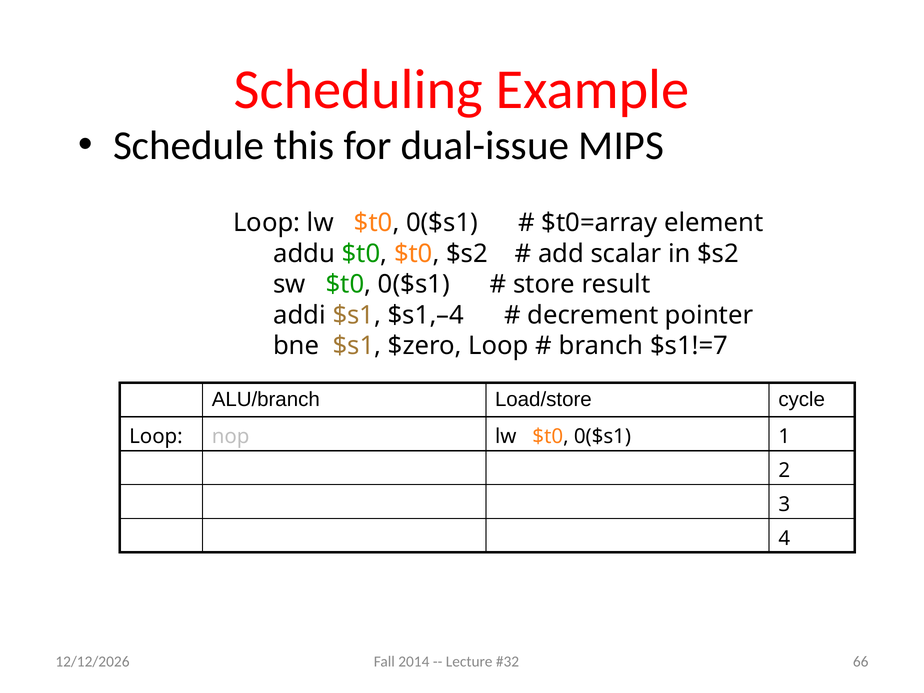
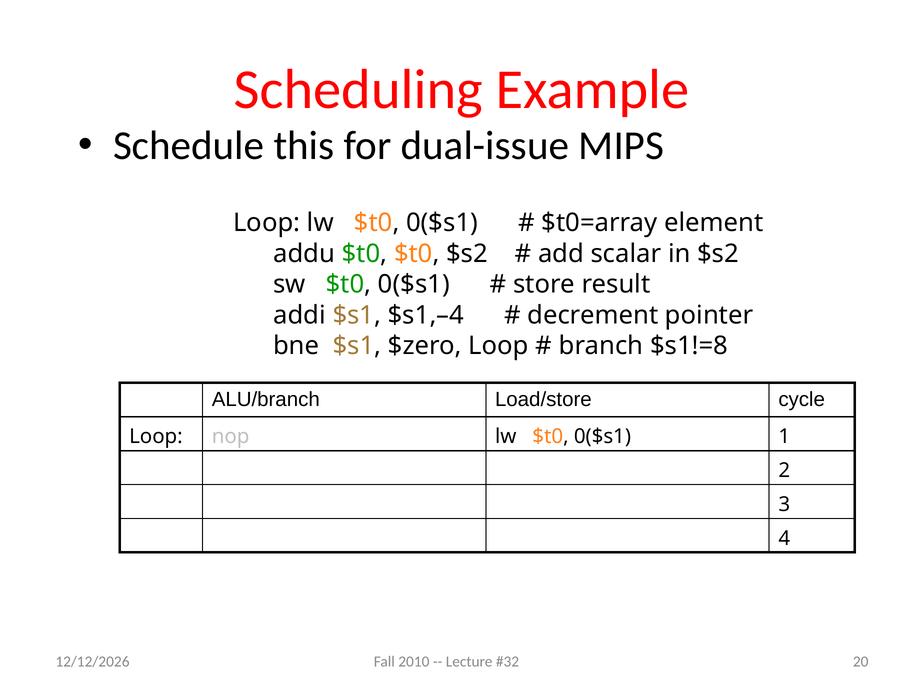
$s1!=7: $s1!=7 -> $s1!=8 (689, 346)
66: 66 -> 20 (861, 662)
2014: 2014 -> 2010 (414, 662)
